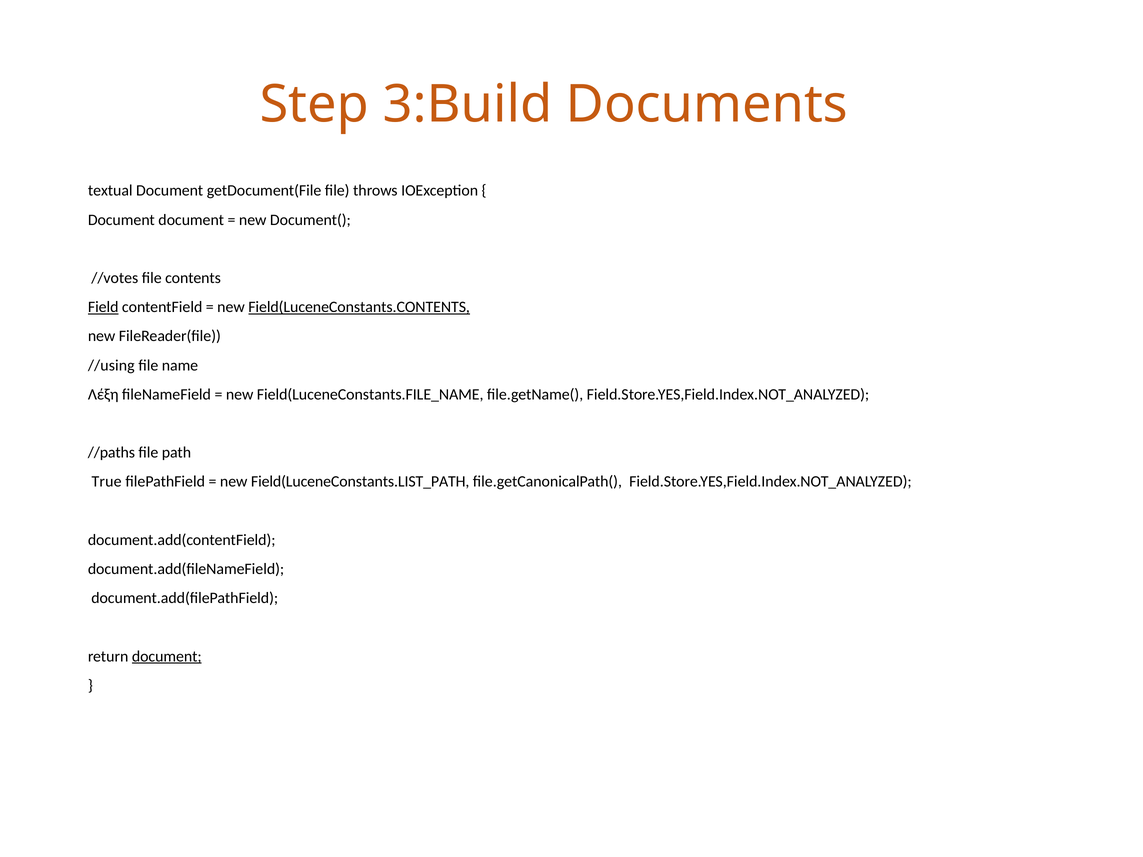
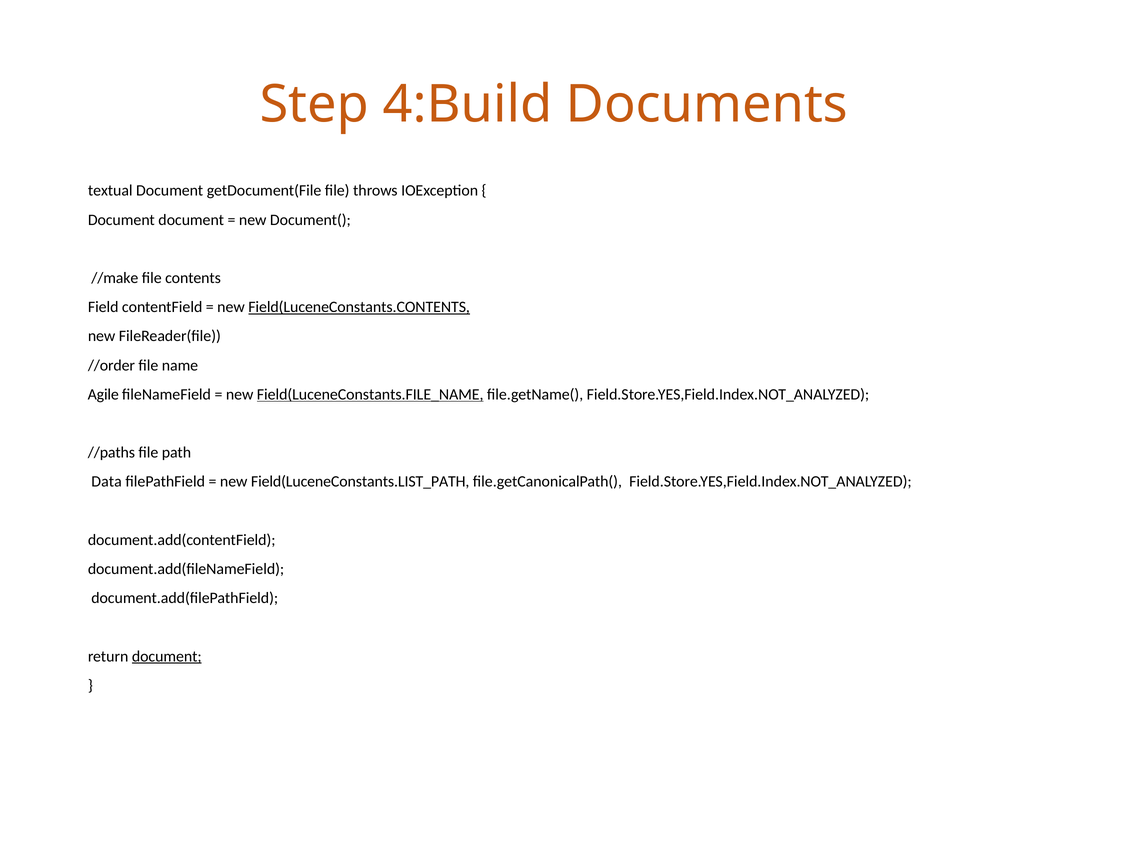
3:Build: 3:Build -> 4:Build (467, 105)
//votes: //votes -> //make (115, 278)
Field underline: present -> none (103, 307)
//using: //using -> //order (111, 365)
Λέξη: Λέξη -> Agile (103, 395)
Field(LuceneConstants.FILE_NAME underline: none -> present (370, 395)
True: True -> Data (107, 482)
